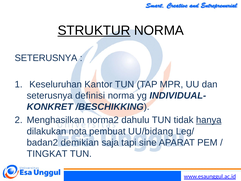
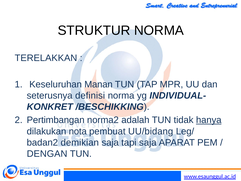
STRUKTUR underline: present -> none (94, 30)
SETERUSNYA: SETERUSNYA -> TERELAKKAN (46, 58)
Kantor: Kantor -> Manan (99, 84)
Menghasilkan: Menghasilkan -> Pertimbangan (56, 120)
dahulu: dahulu -> adalah (135, 120)
tapi sine: sine -> saja (148, 142)
TINGKAT: TINGKAT -> DENGAN (47, 154)
